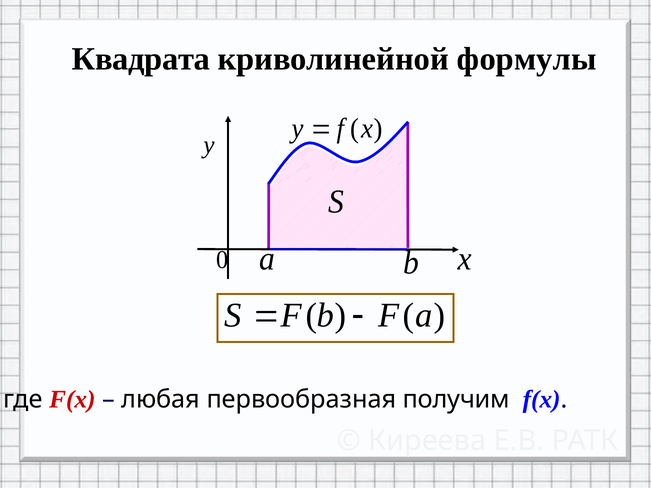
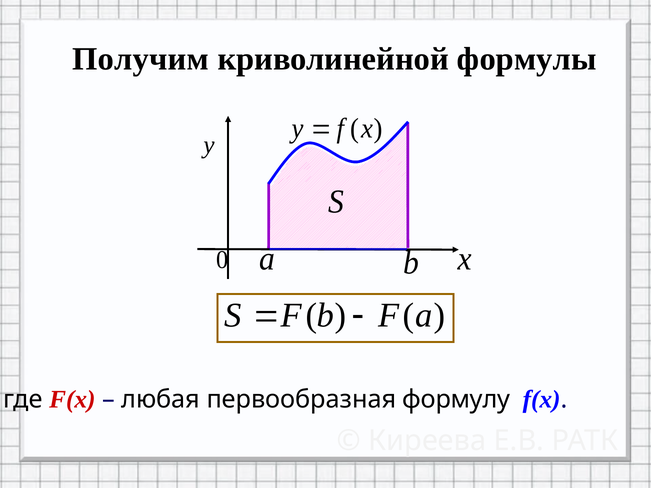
Квадрата: Квадрата -> Получим (141, 59)
получим: получим -> формулу (456, 400)
